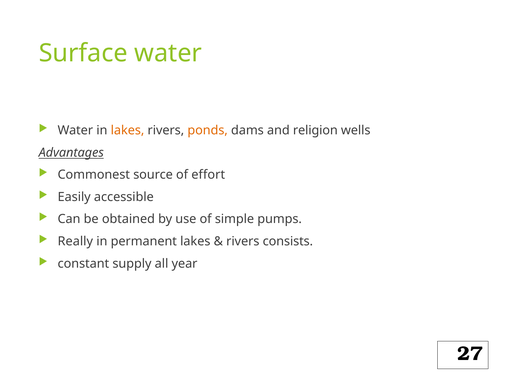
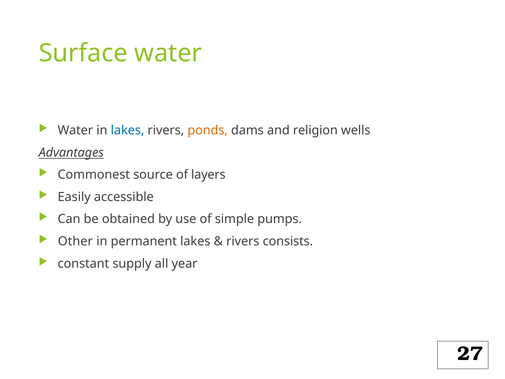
lakes colour: orange -> blue (127, 130)
effort: effort -> layers (208, 175)
Really: Really -> Other (75, 241)
